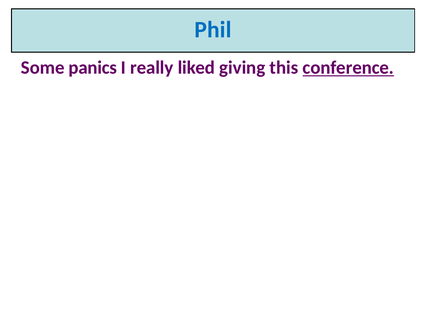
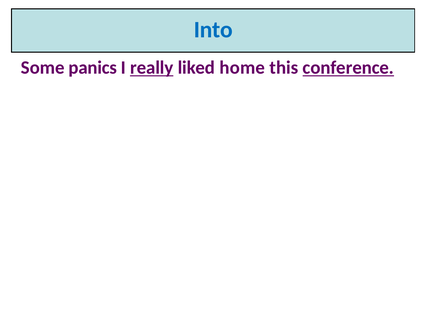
Phil: Phil -> Into (213, 30)
really underline: none -> present (152, 68)
giving: giving -> home (242, 68)
